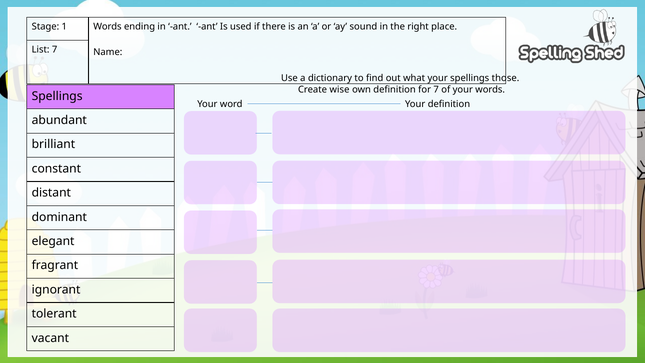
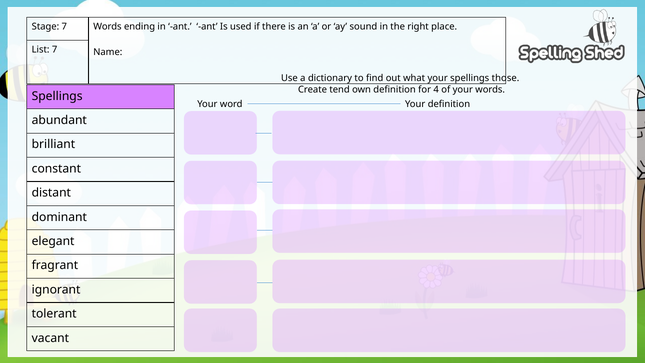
Stage 1: 1 -> 7 (64, 27)
wise: wise -> tend (340, 89)
for 7: 7 -> 4 (436, 89)
